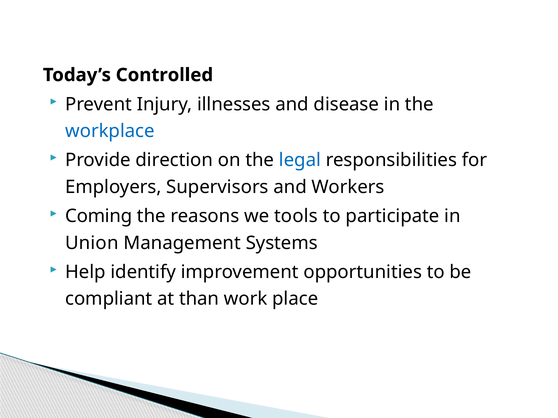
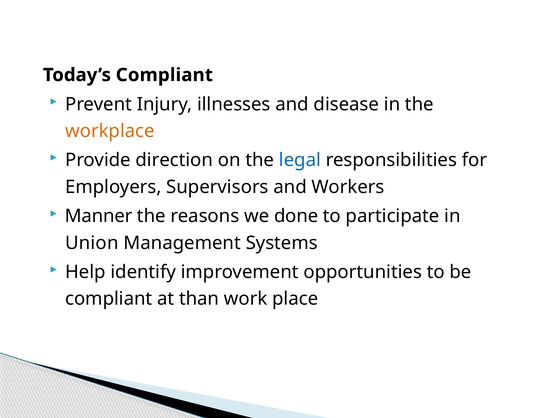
Today’s Controlled: Controlled -> Compliant (164, 75)
workplace colour: blue -> orange (110, 131)
Coming: Coming -> Manner (99, 216)
tools: tools -> done (296, 216)
